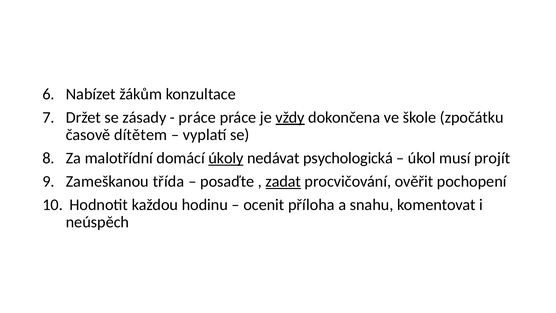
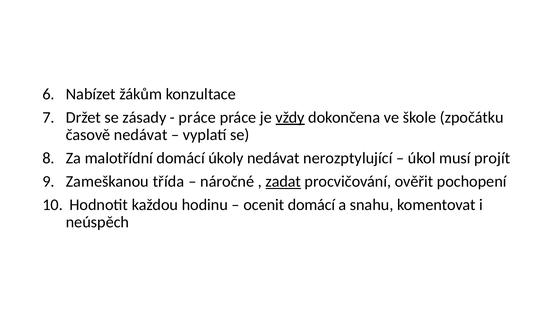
časově dítětem: dítětem -> nedávat (141, 135)
úkoly underline: present -> none (226, 158)
psychologická: psychologická -> nerozptylující (348, 158)
posaďte: posaďte -> náročné (227, 181)
ocenit příloha: příloha -> domácí (312, 205)
